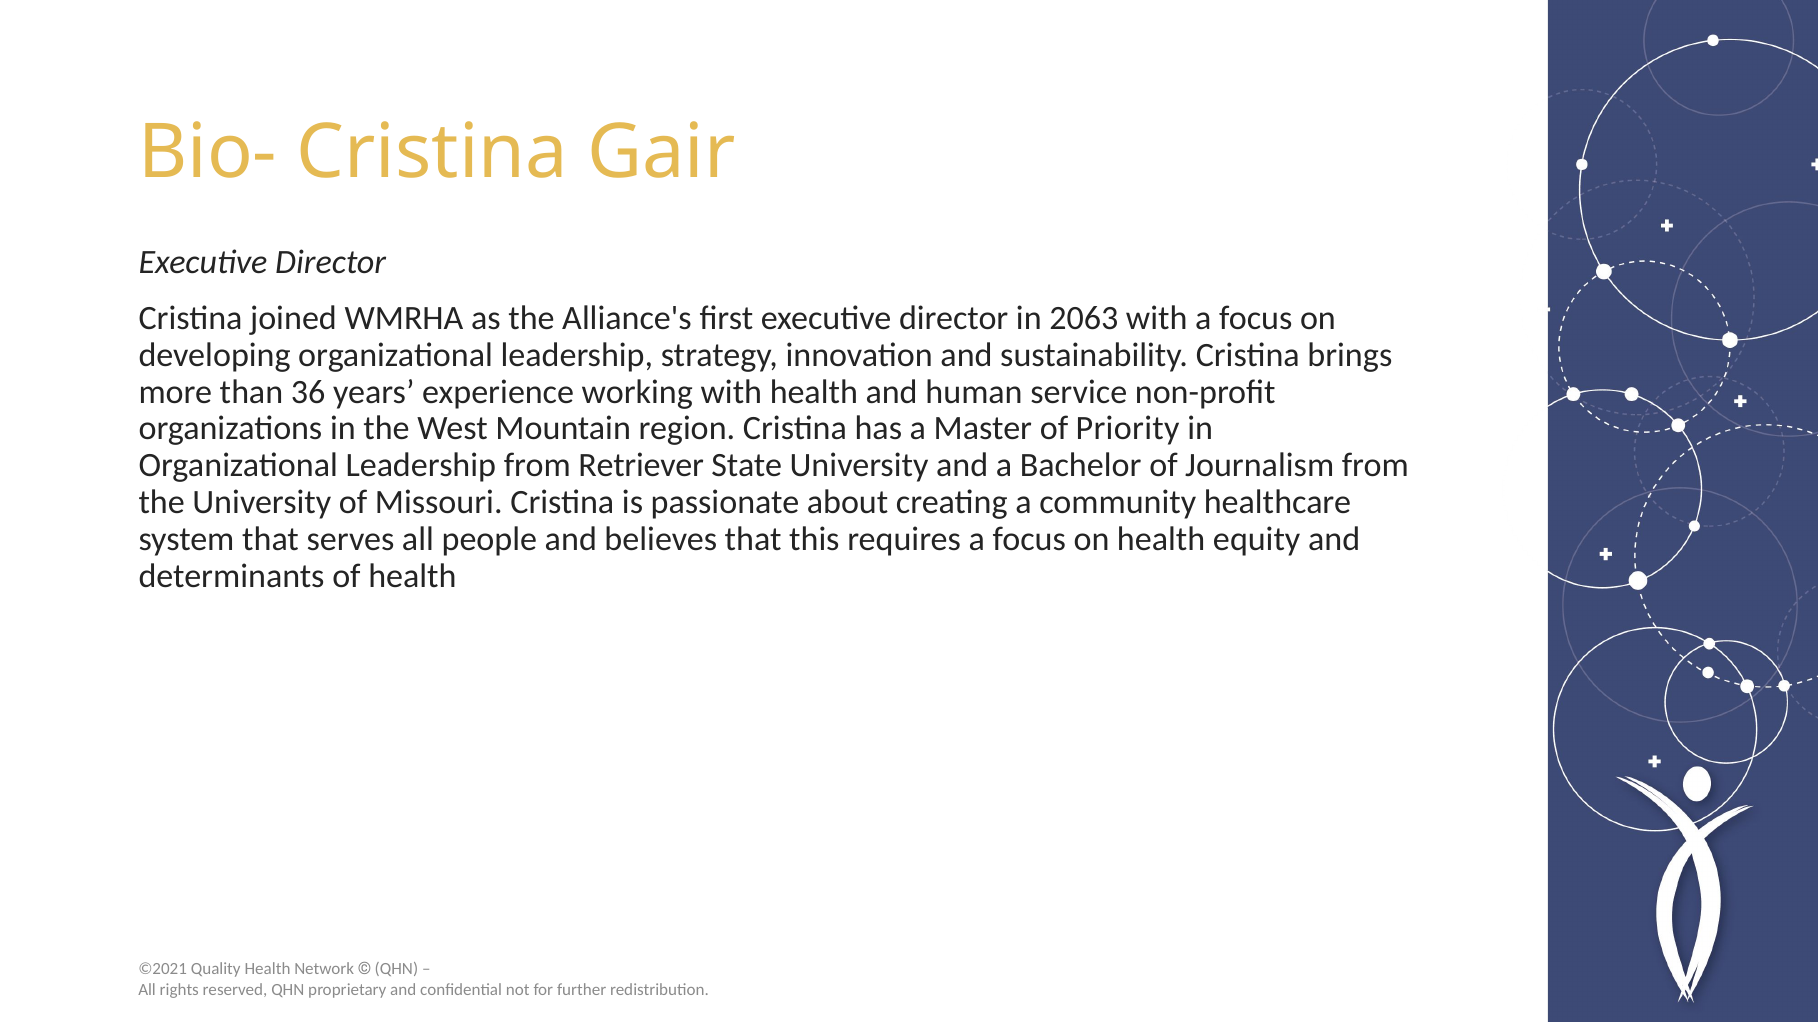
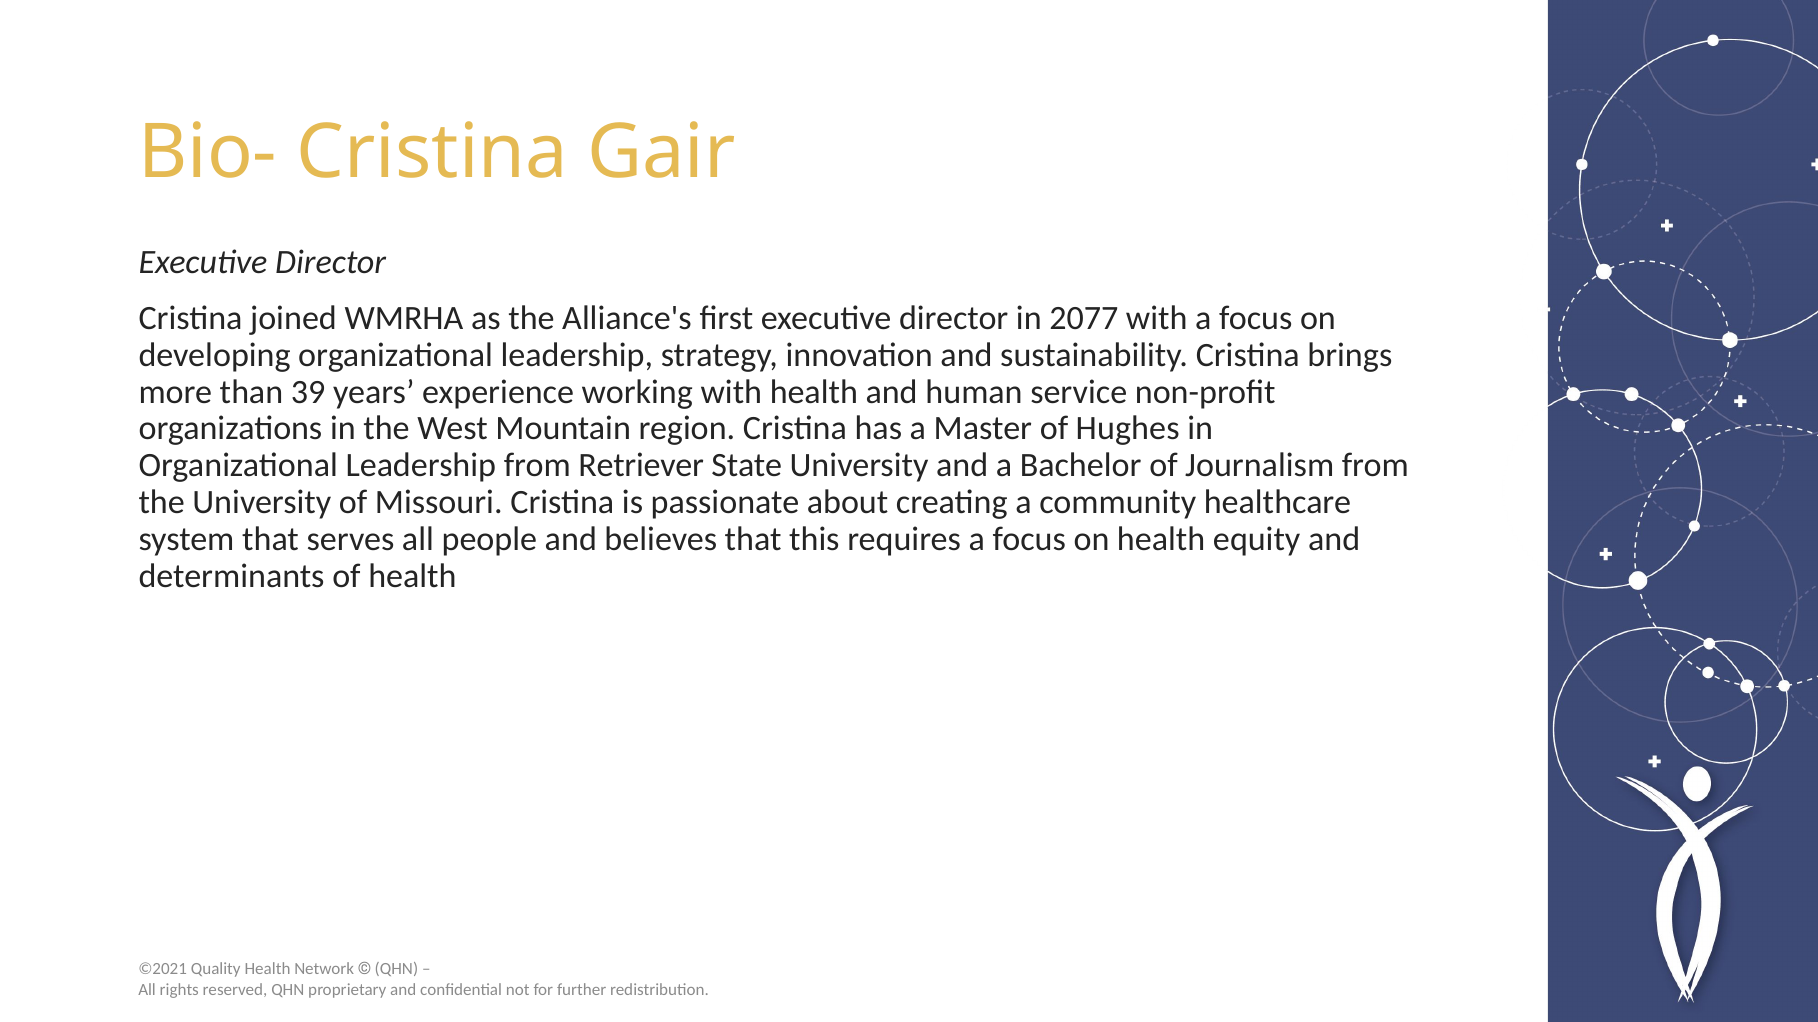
2063: 2063 -> 2077 (1084, 318)
36: 36 -> 39 (308, 392)
Priority: Priority -> Hughes (1128, 429)
